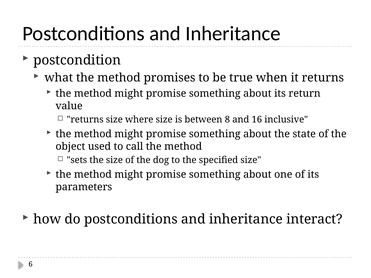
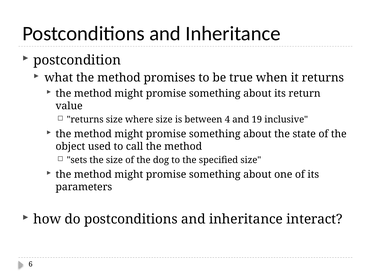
8: 8 -> 4 (227, 120)
16: 16 -> 19 (257, 120)
